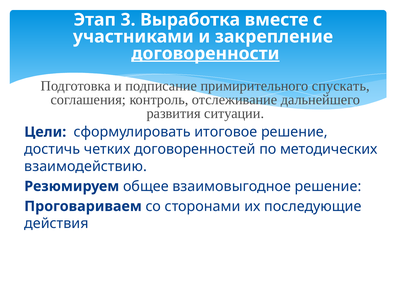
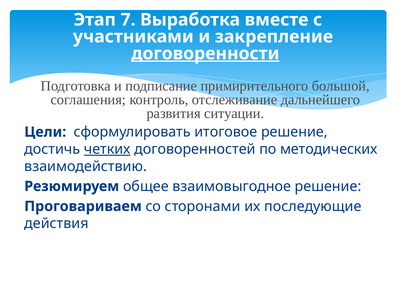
3: 3 -> 7 (128, 20)
спускать: спускать -> большой (341, 86)
четких underline: none -> present (107, 149)
